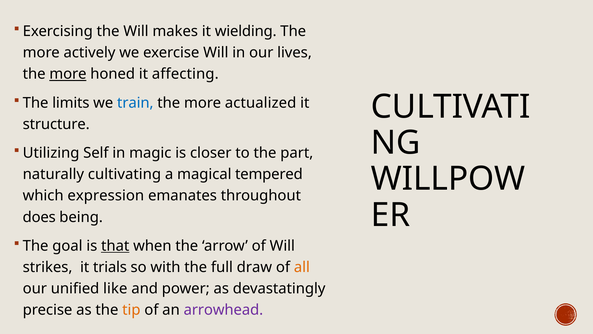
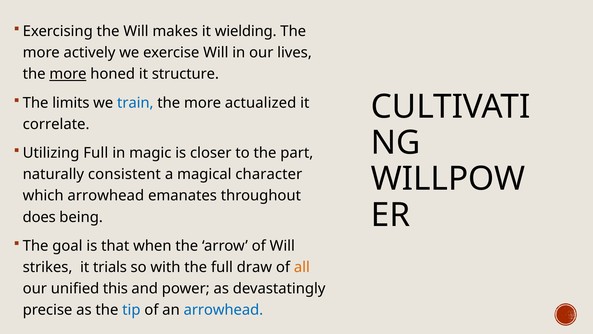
affecting: affecting -> structure (185, 74)
structure: structure -> correlate (56, 124)
Utilizing Self: Self -> Full (96, 153)
cultivating: cultivating -> consistent (124, 174)
tempered: tempered -> character (269, 174)
which expression: expression -> arrowhead (106, 196)
that underline: present -> none (115, 246)
like: like -> this (115, 288)
tip colour: orange -> blue (131, 310)
arrowhead colour: purple -> blue (223, 310)
